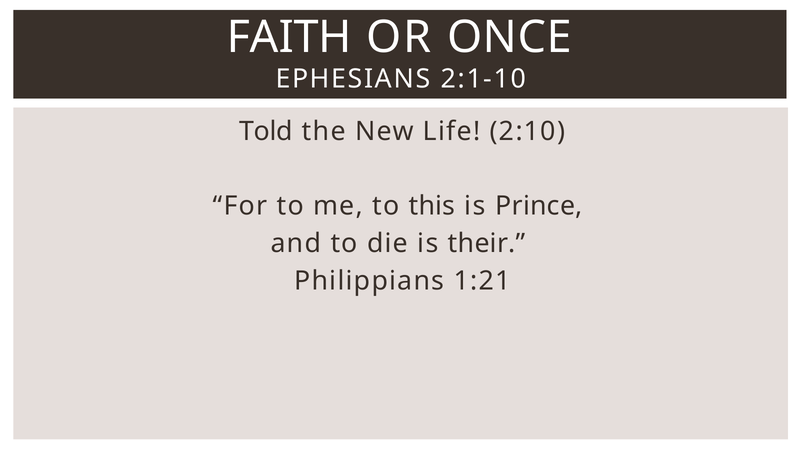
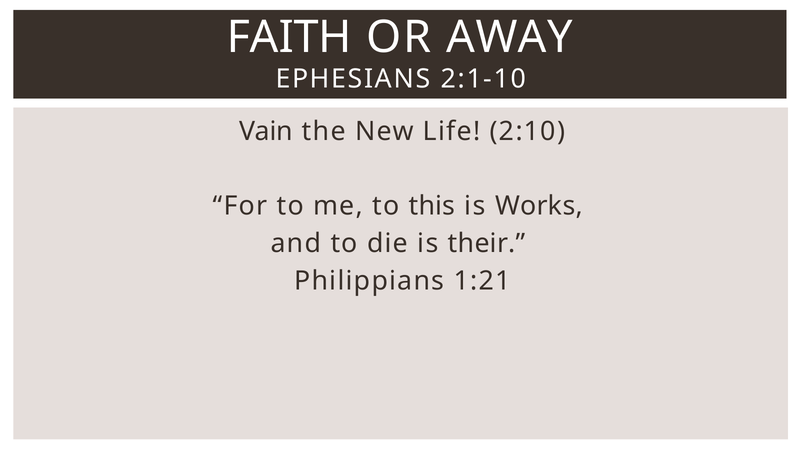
ONCE: ONCE -> AWAY (509, 37)
Told: Told -> Vain (266, 131)
Prince: Prince -> Works (539, 206)
